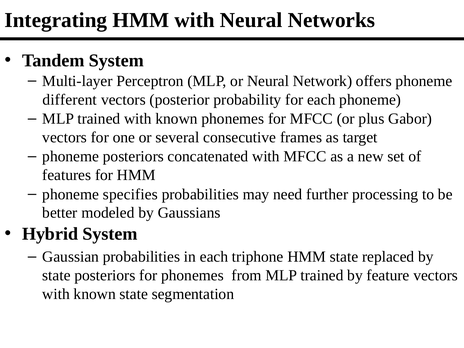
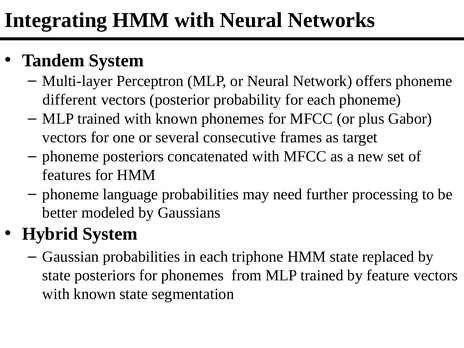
specifies: specifies -> language (130, 194)
